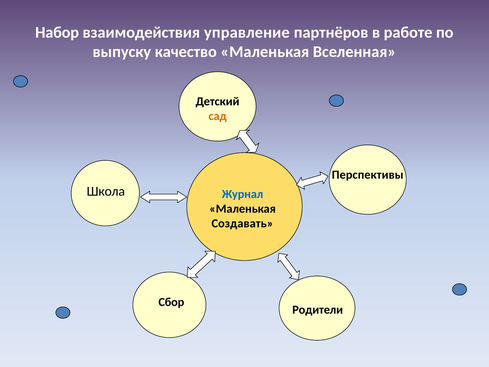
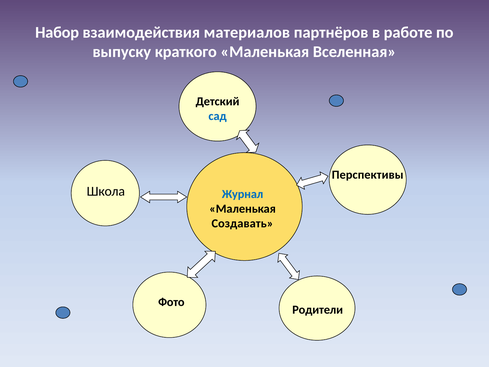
управление: управление -> материалов (247, 32)
качество: качество -> краткого (186, 52)
сад colour: orange -> blue (218, 116)
Сбор: Сбор -> Фото (171, 302)
